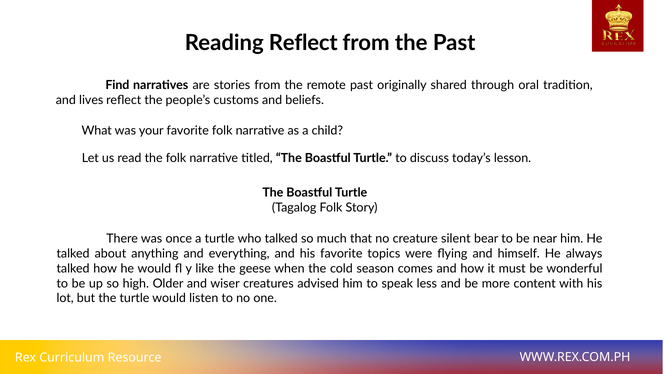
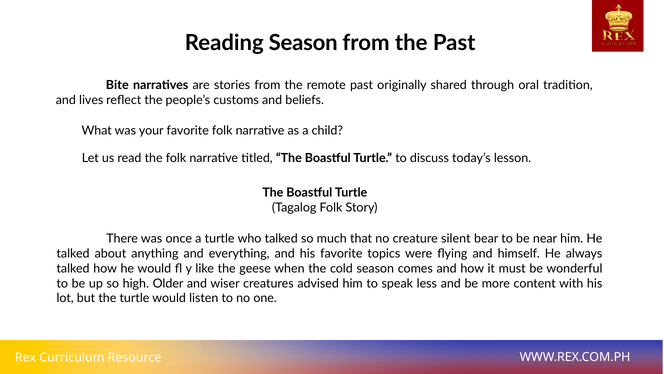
Reading Reflect: Reflect -> Season (303, 43)
Find: Find -> Bite (117, 85)
